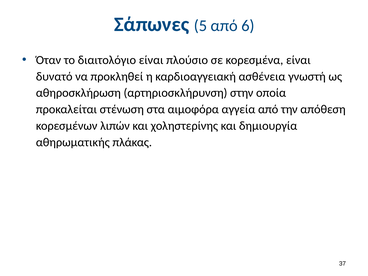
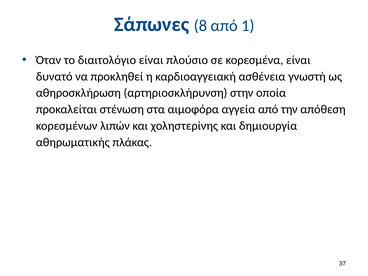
5: 5 -> 8 (200, 26)
6: 6 -> 1 (248, 26)
